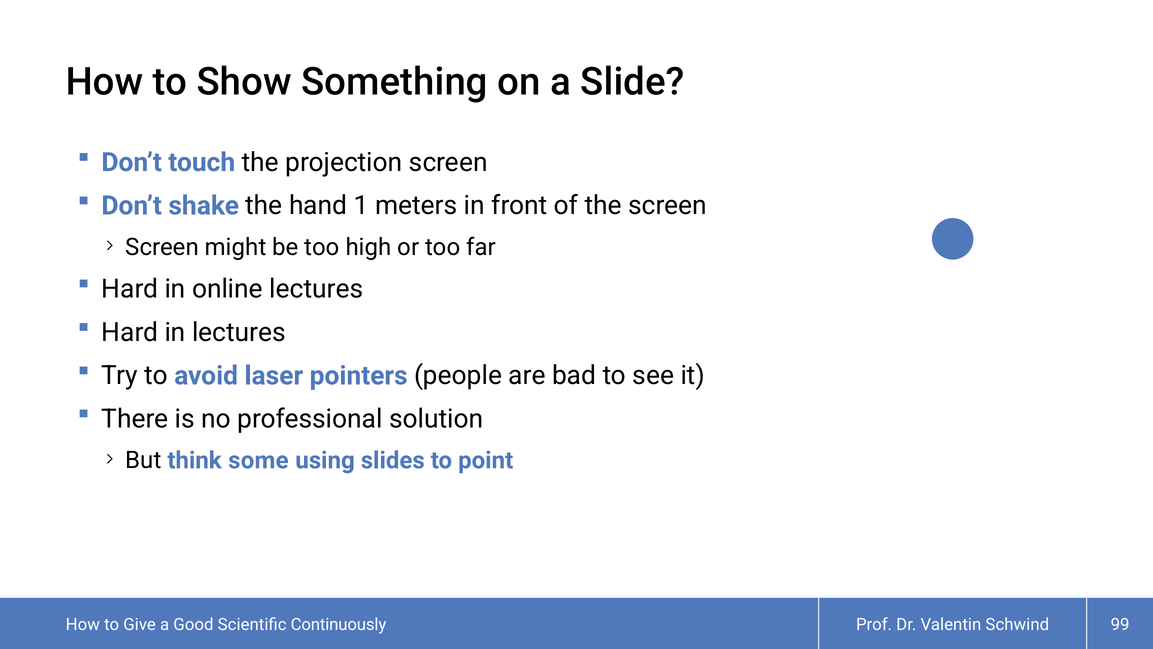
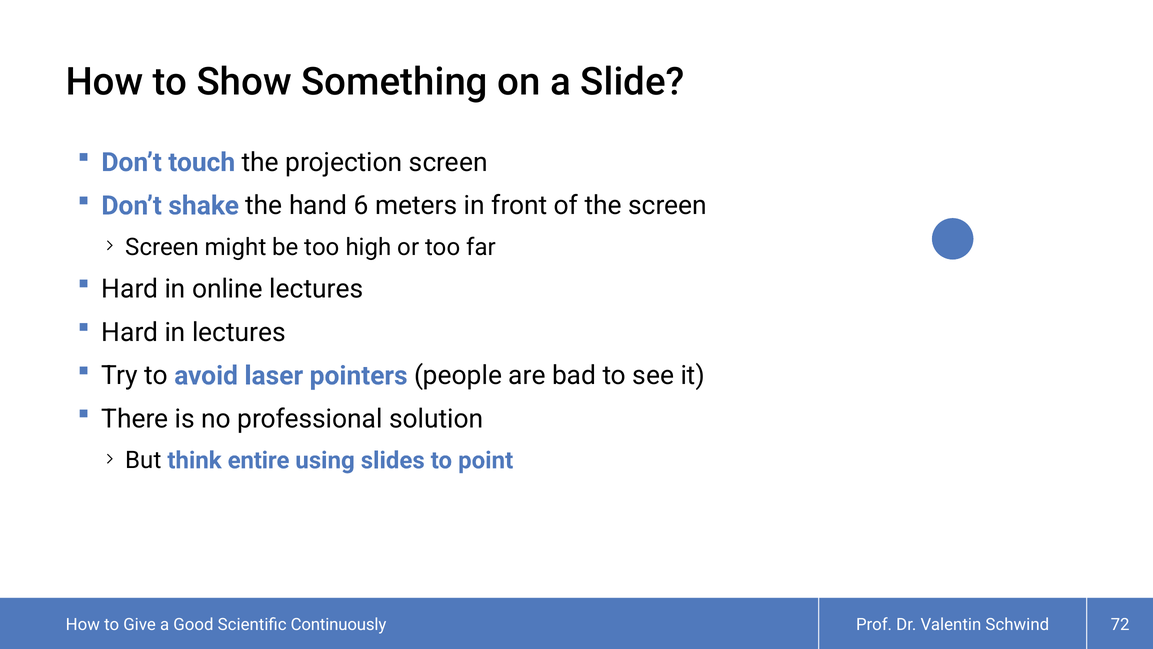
1: 1 -> 6 (361, 206)
some: some -> entire (259, 460)
99: 99 -> 72 (1120, 624)
